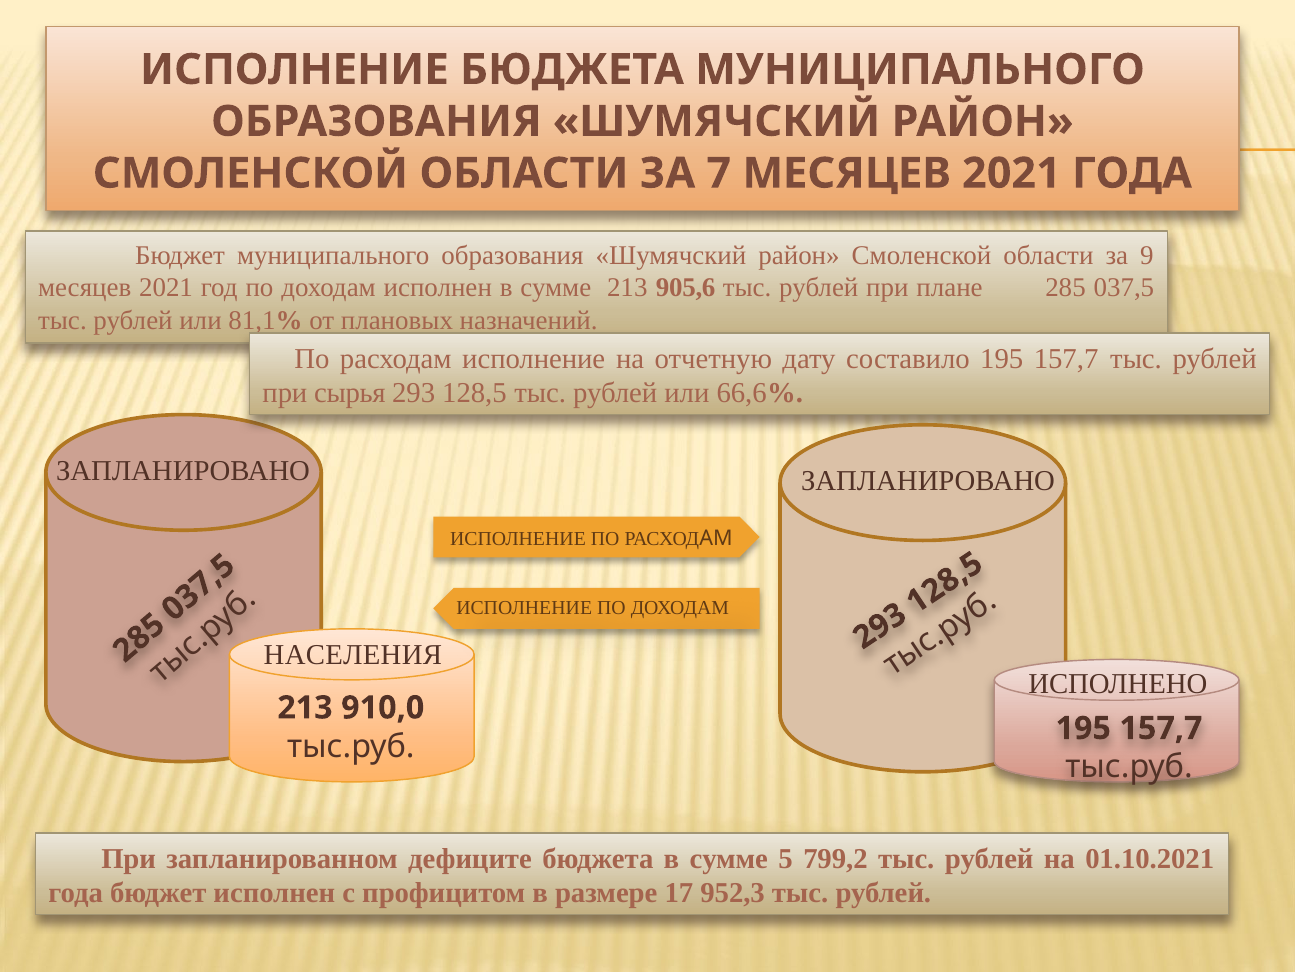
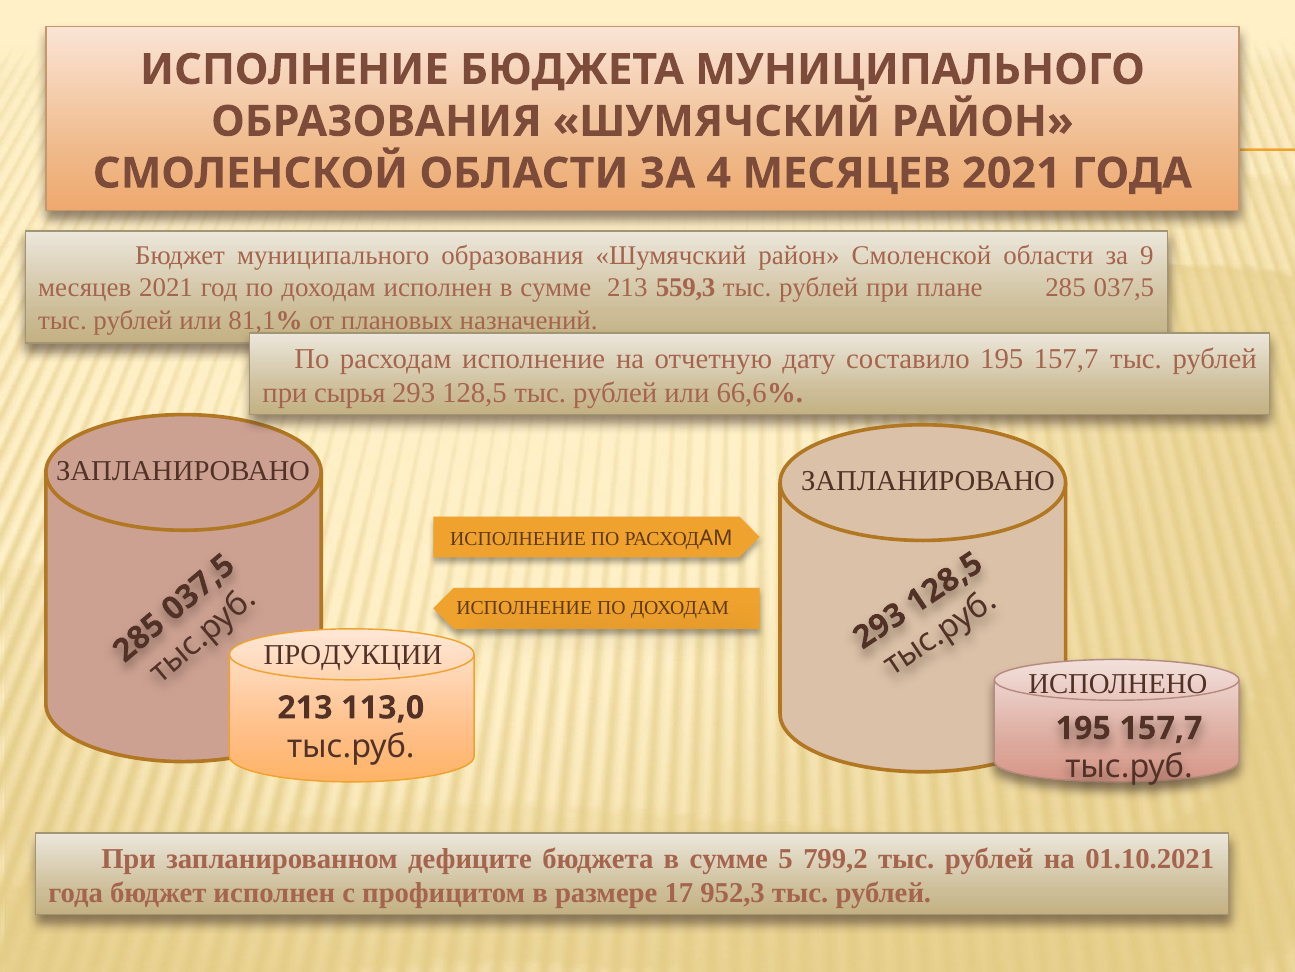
ЗА 7: 7 -> 4 (719, 173)
905,6: 905,6 -> 559,3 (686, 287)
НАСЕЛЕНИЯ: НАСЕЛЕНИЯ -> ПРОДУКЦИИ (353, 654)
910,0: 910,0 -> 113,0 (383, 707)
